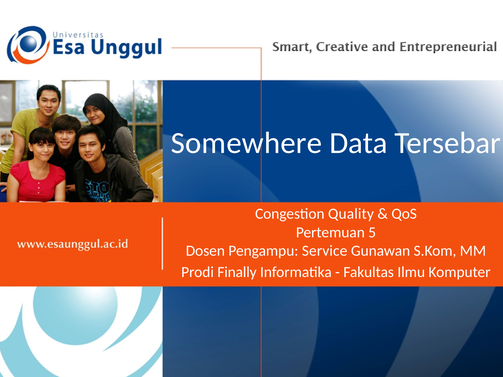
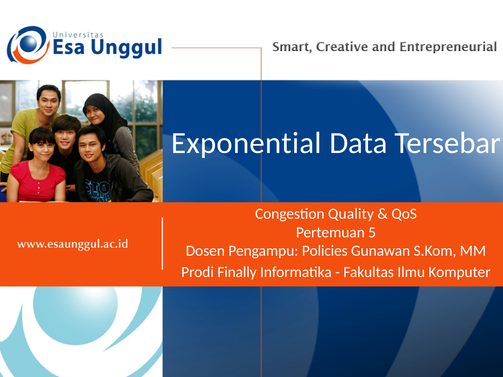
Somewhere: Somewhere -> Exponential (246, 143)
Service: Service -> Policies (325, 251)
